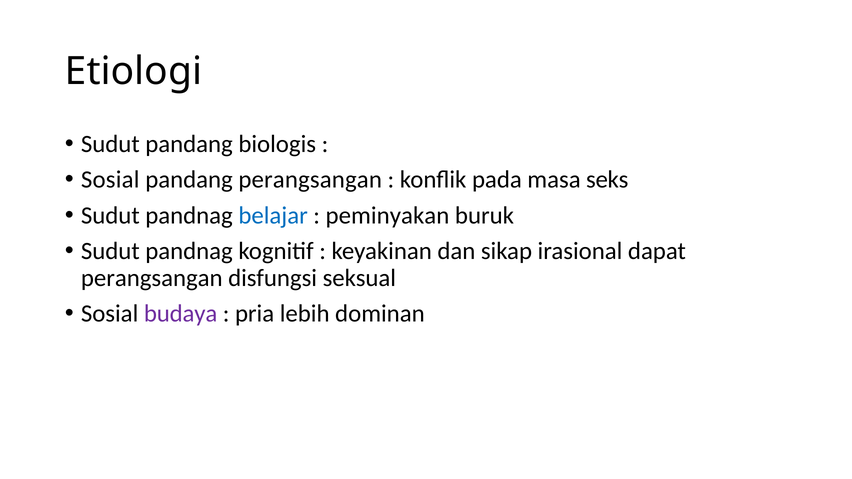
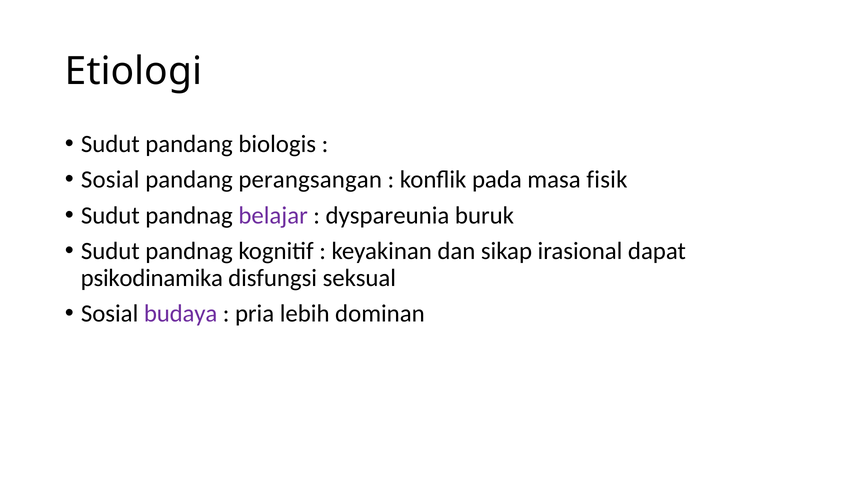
seks: seks -> fisik (607, 180)
belajar colour: blue -> purple (273, 215)
peminyakan: peminyakan -> dyspareunia (387, 215)
perangsangan: perangsangan -> psikodinamika (152, 278)
